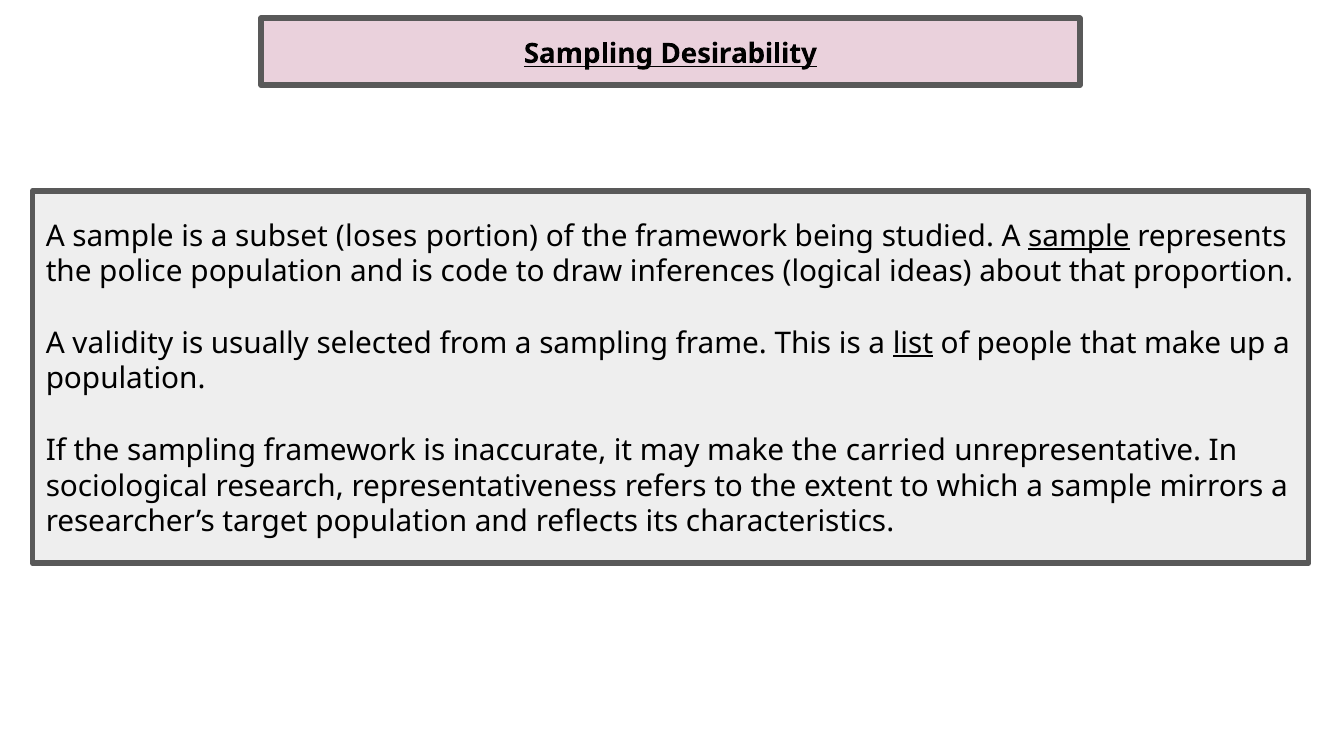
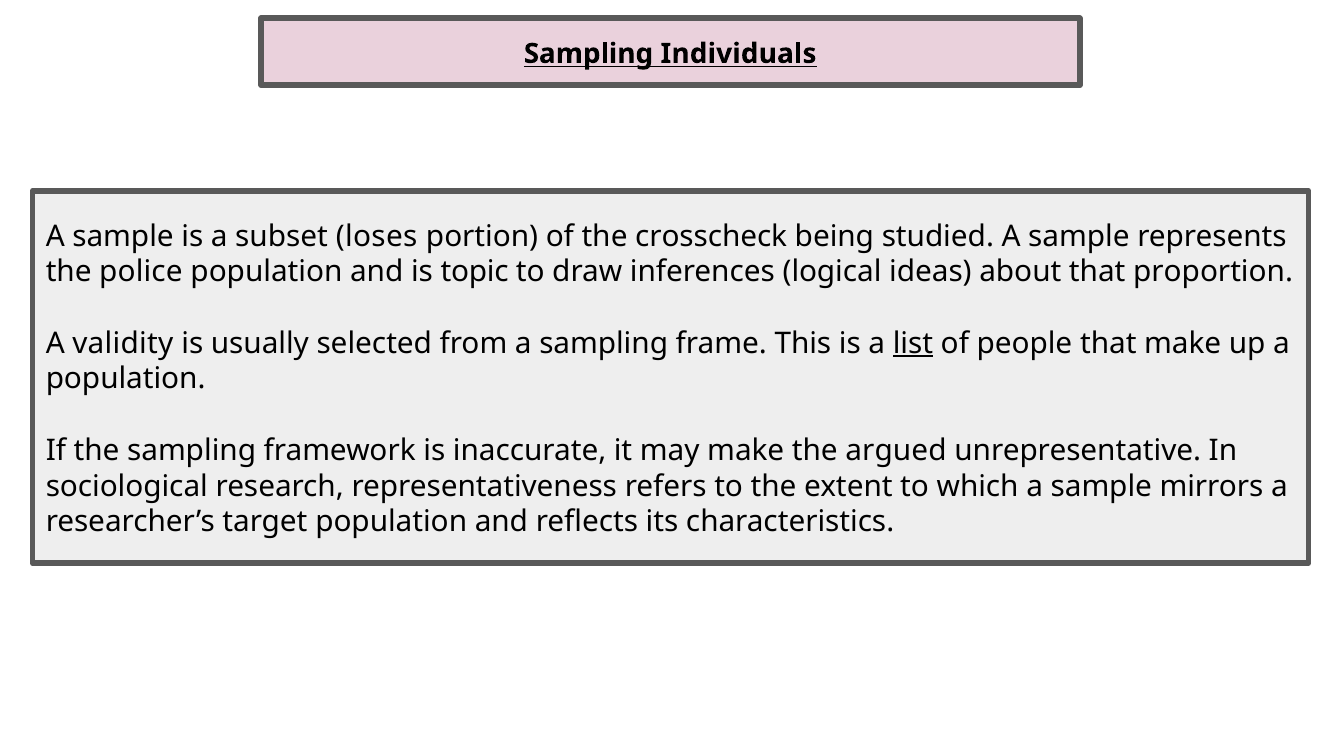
Desirability: Desirability -> Individuals (738, 54)
the framework: framework -> crosscheck (711, 236)
sample underline: present -> none (1079, 236)
code: code -> topic (475, 272)
carried: carried -> argued (896, 451)
